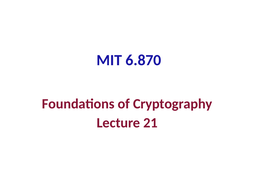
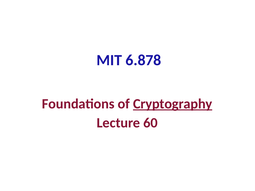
6.870: 6.870 -> 6.878 (143, 60)
Cryptography underline: none -> present (173, 104)
21: 21 -> 60 (150, 123)
